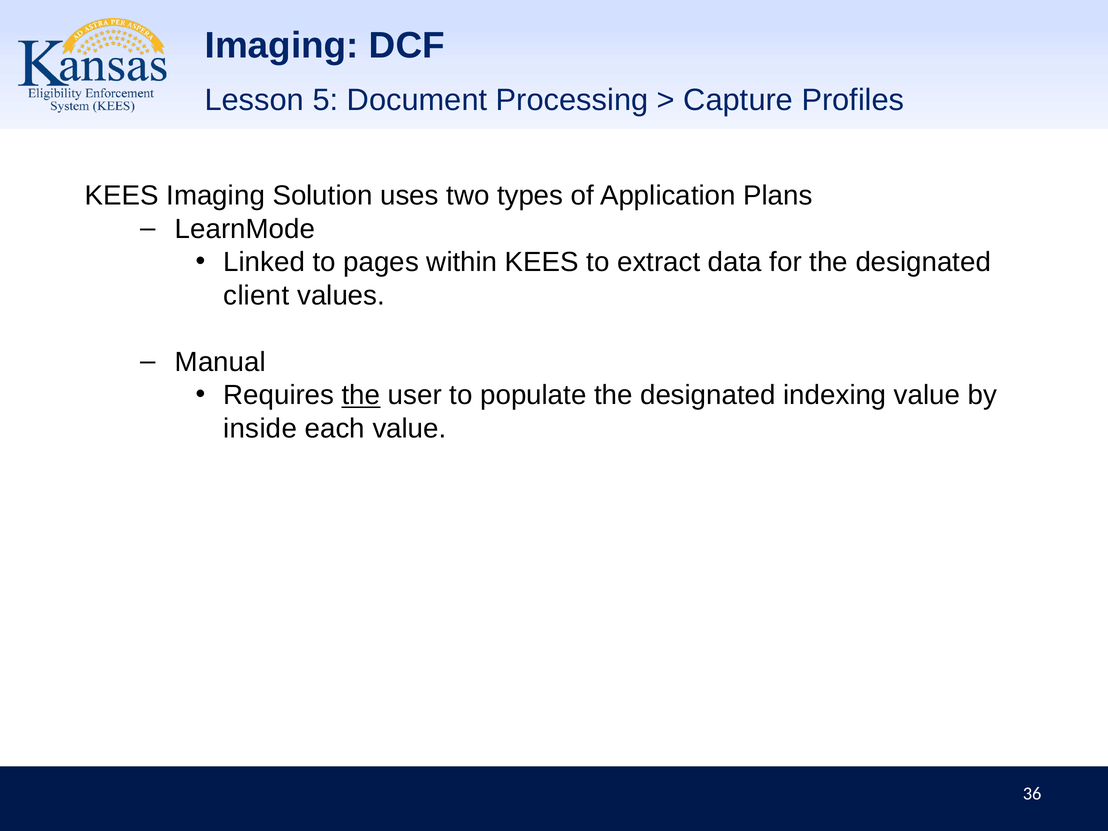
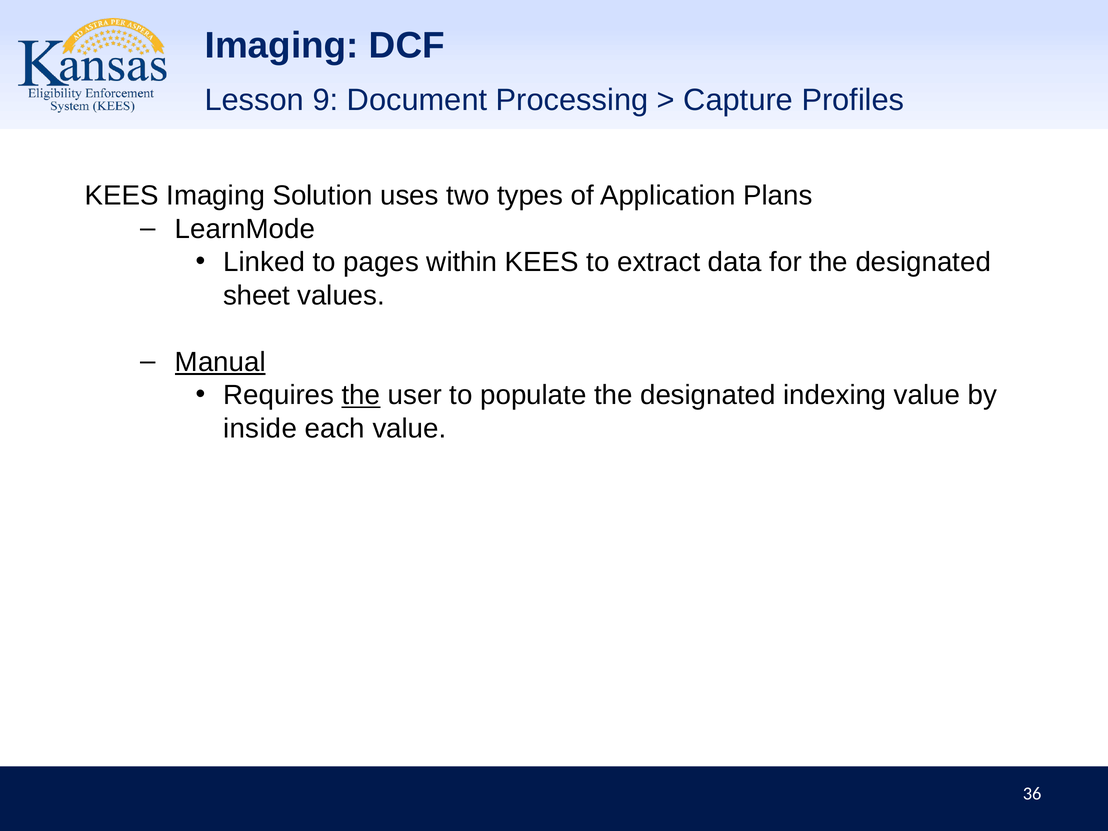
5: 5 -> 9 (325, 100)
client: client -> sheet (257, 296)
Manual underline: none -> present (220, 362)
